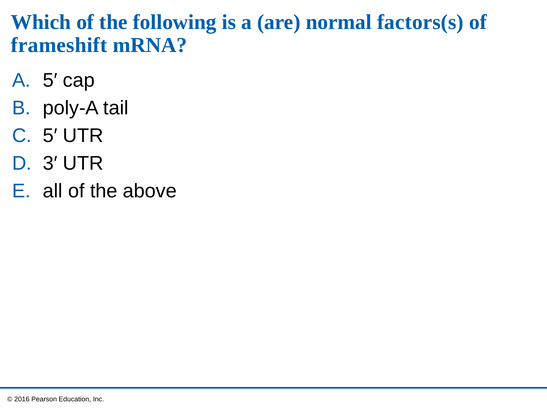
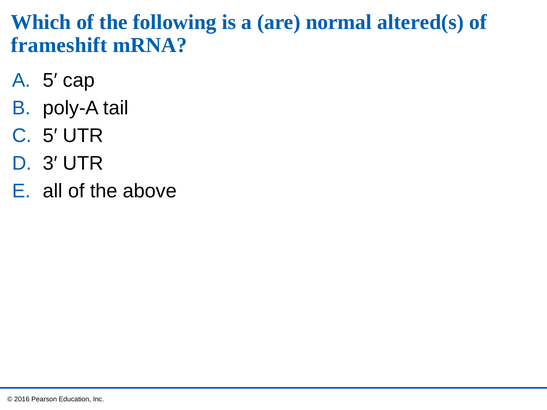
factors(s: factors(s -> altered(s (420, 22)
